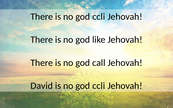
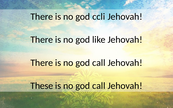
David: David -> These (42, 86)
ccli: ccli -> call (99, 86)
